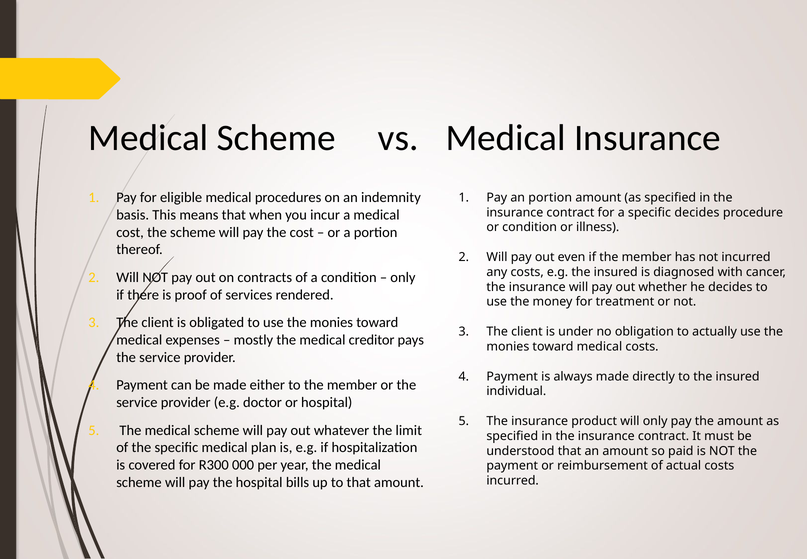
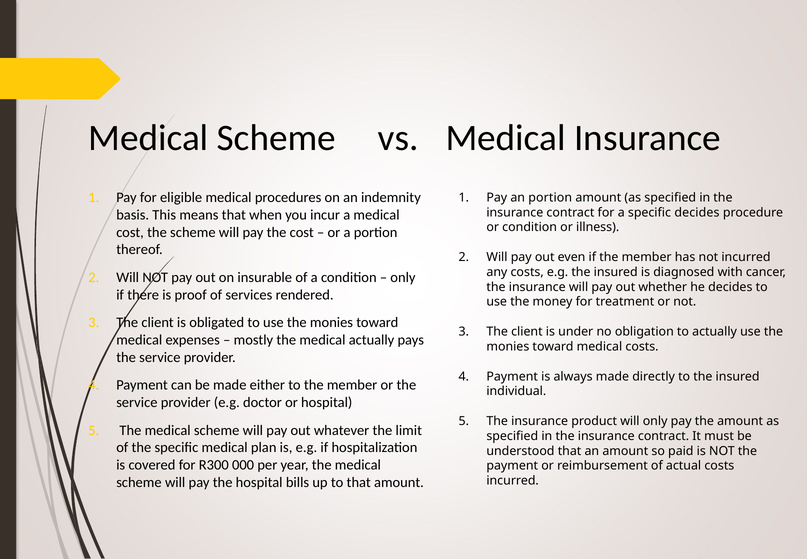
contracts: contracts -> insurable (265, 277)
medical creditor: creditor -> actually (372, 340)
